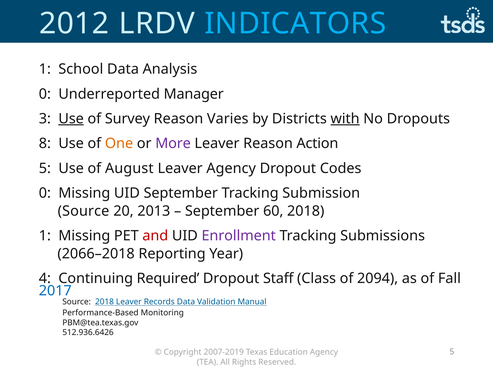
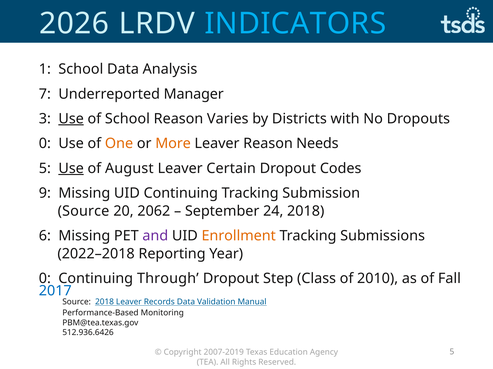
2012: 2012 -> 2026 (74, 24)
0: 0 -> 7 (45, 94)
of Survey: Survey -> School (127, 119)
with underline: present -> none (345, 119)
8: 8 -> 0 (45, 144)
More colour: purple -> orange (173, 144)
Action: Action -> Needs (317, 144)
Use underline: none -> present (71, 169)
Leaver Agency: Agency -> Certain (231, 169)
0: 0 -> 9 (45, 194)
UID September: September -> Continuing (181, 194)
2013: 2013 -> 2062 (154, 211)
60: 60 -> 24 (273, 211)
1: 1 -> 6 (45, 236)
and colour: red -> purple (155, 236)
Enrollment colour: purple -> orange (239, 236)
2066–2018: 2066–2018 -> 2022–2018 (96, 254)
4: 4 -> 0 (45, 279)
Required: Required -> Through (168, 279)
Staff: Staff -> Step (278, 279)
2094: 2094 -> 2010 (378, 279)
